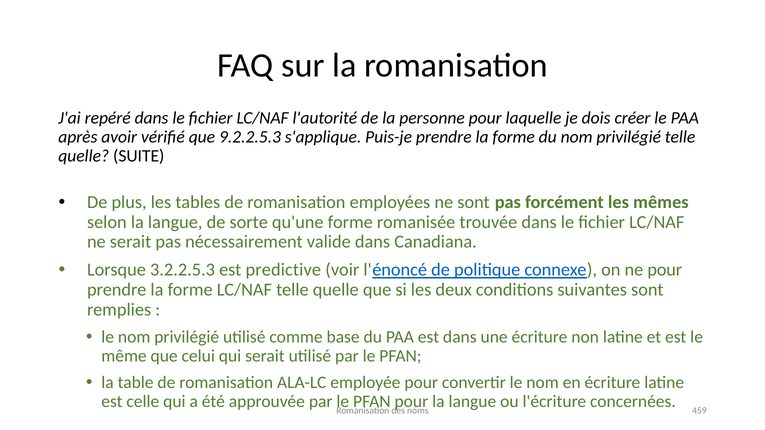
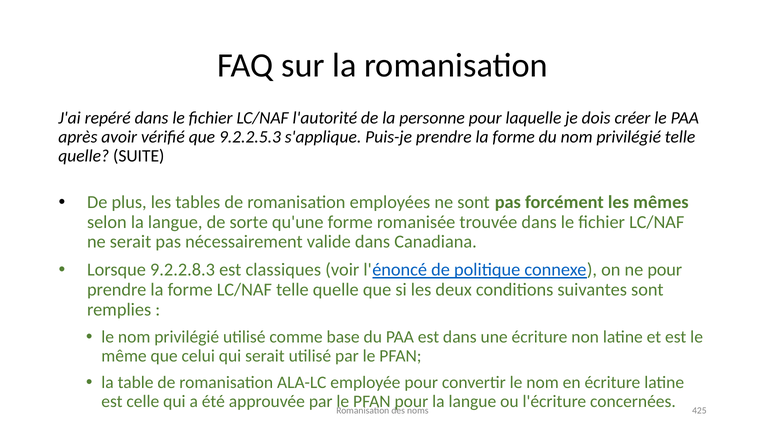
3.2.2.5.3: 3.2.2.5.3 -> 9.2.2.8.3 (183, 270)
predictive: predictive -> classiques (283, 270)
459: 459 -> 425 (699, 411)
